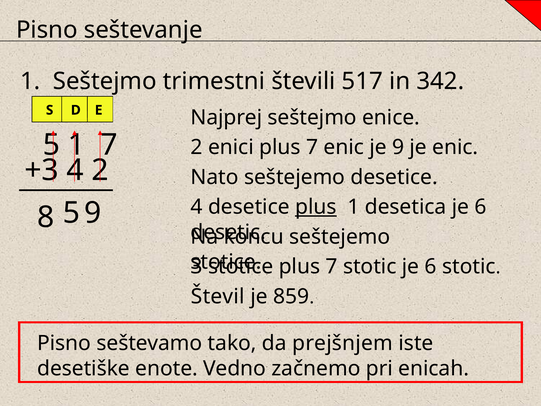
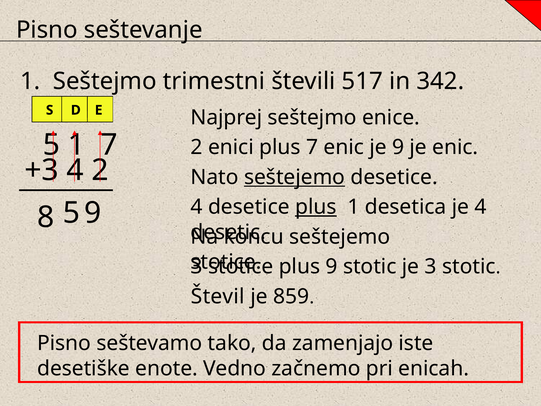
seštejemo underline: none -> present (295, 177)
desetica je 6: 6 -> 4 (481, 207)
7: 7 -> 9 (332, 266)
stotic je 6: 6 -> 3 (431, 266)
prejšnjem: prejšnjem -> zamenjajo (343, 343)
